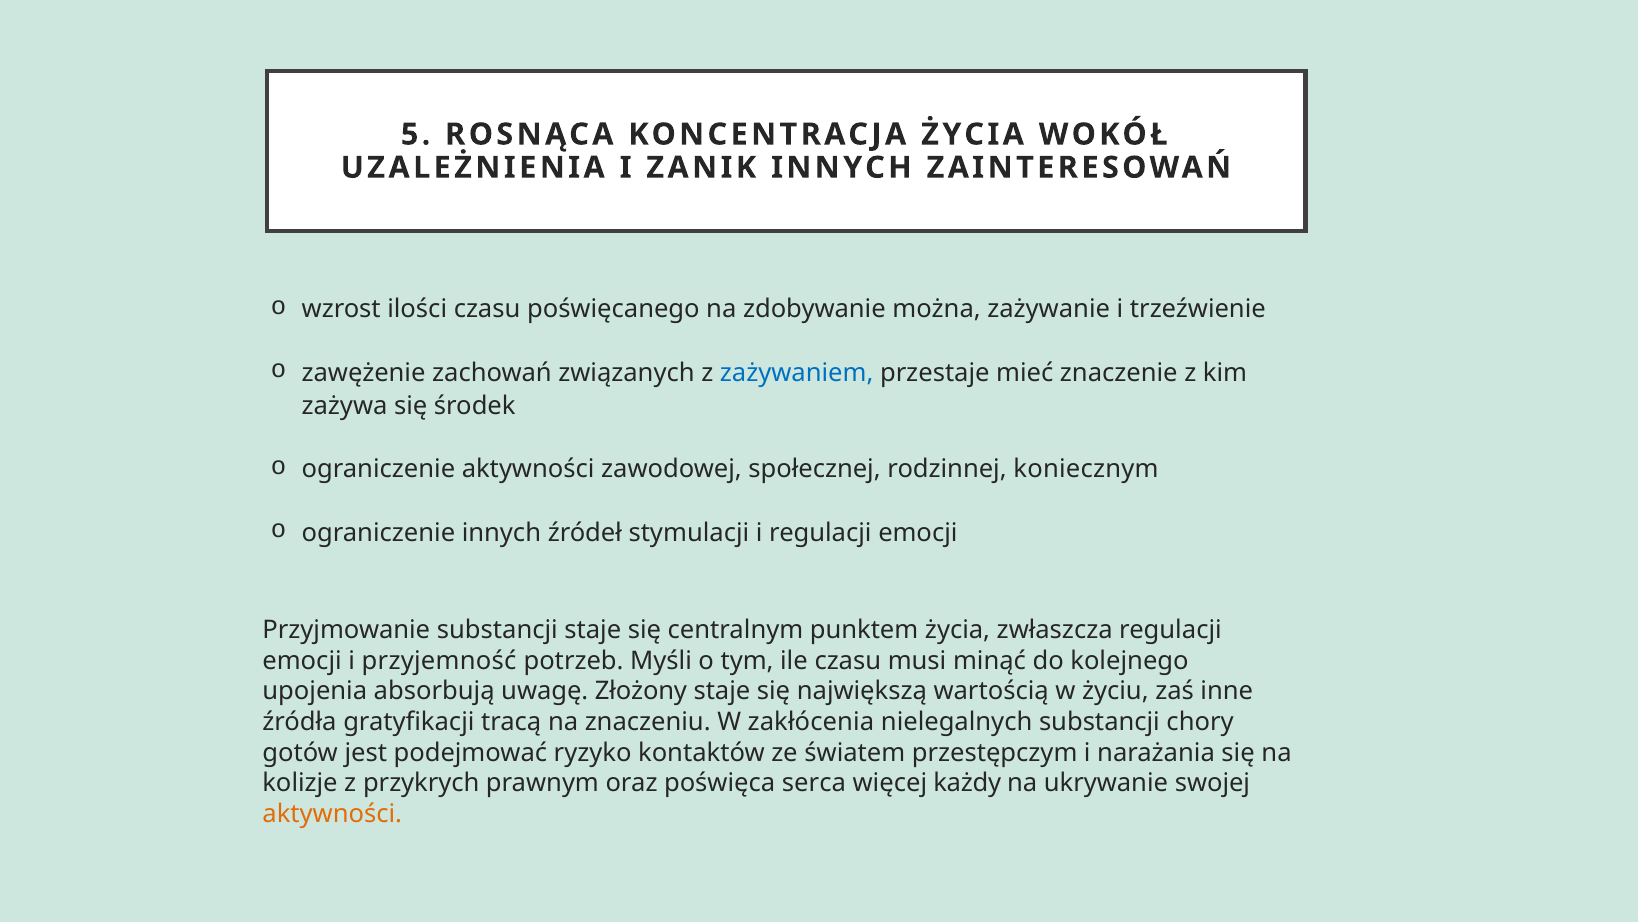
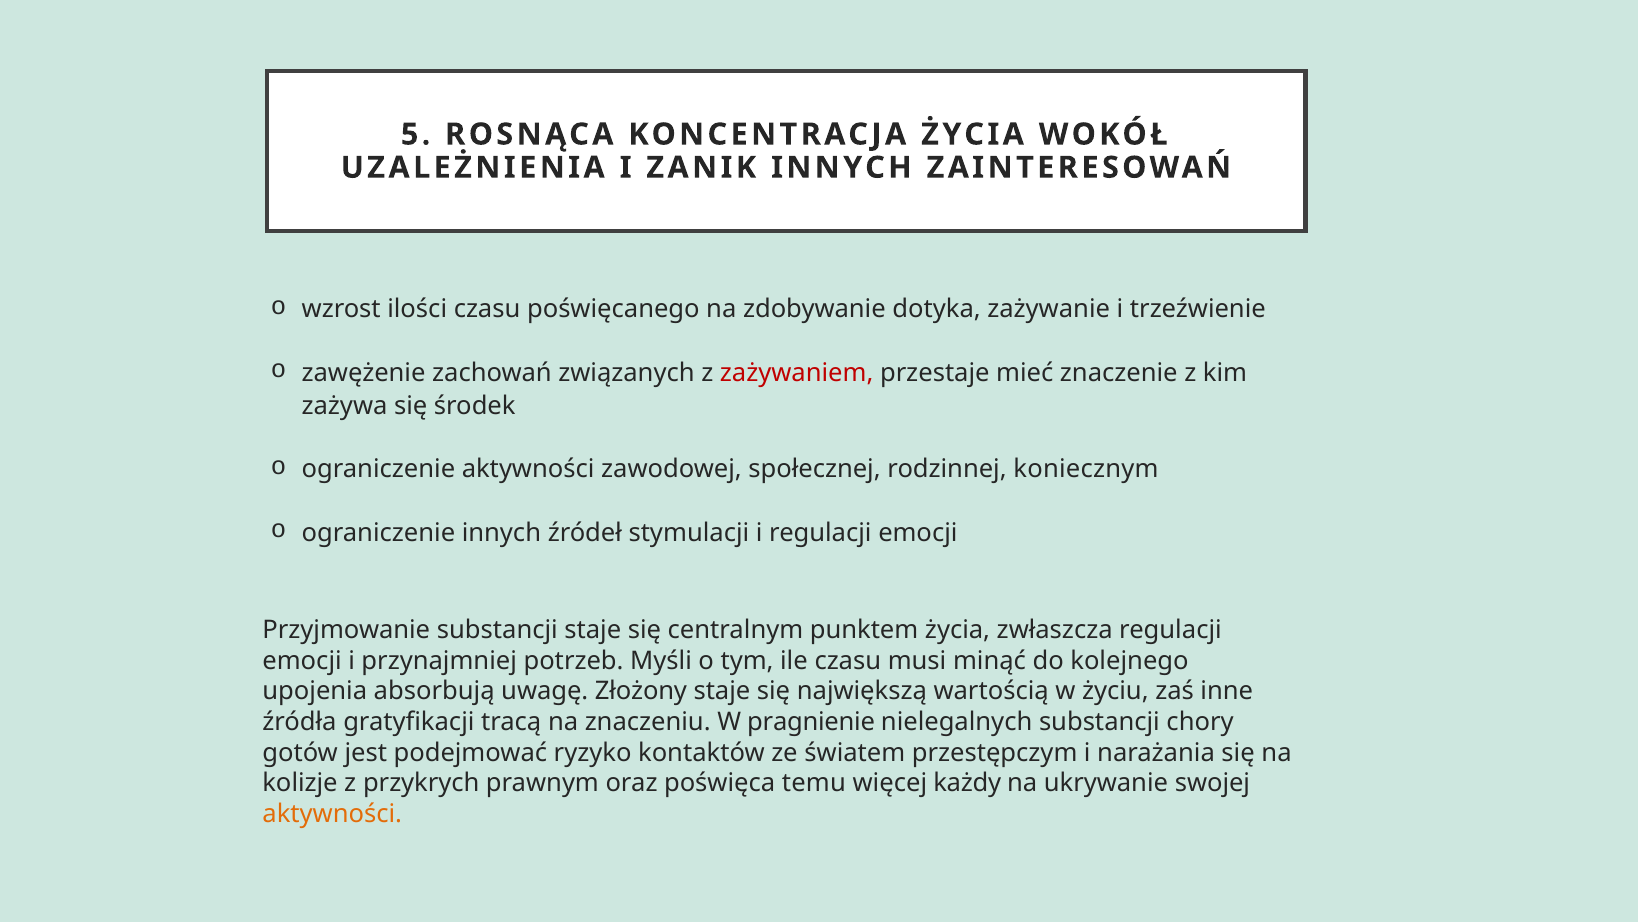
można: można -> dotyka (937, 309)
zażywaniem colour: blue -> red (797, 373)
przyjemność: przyjemność -> przynajmniej (439, 660)
zakłócenia: zakłócenia -> pragnienie (811, 722)
serca: serca -> temu (814, 783)
